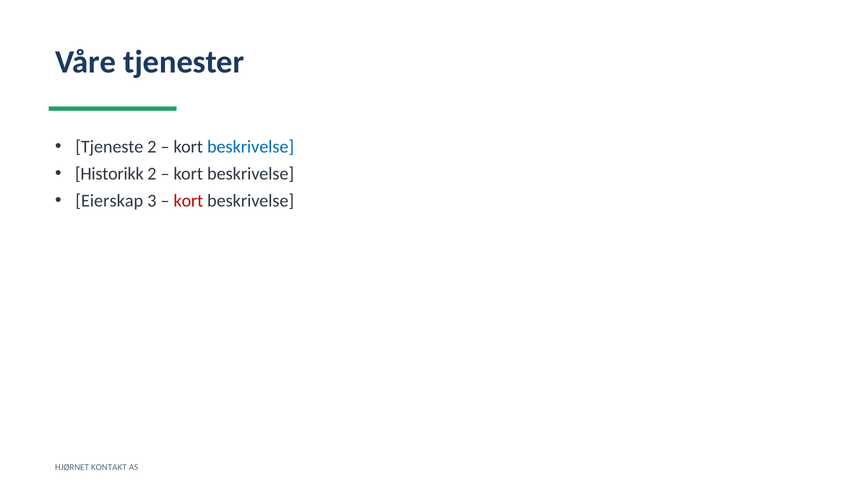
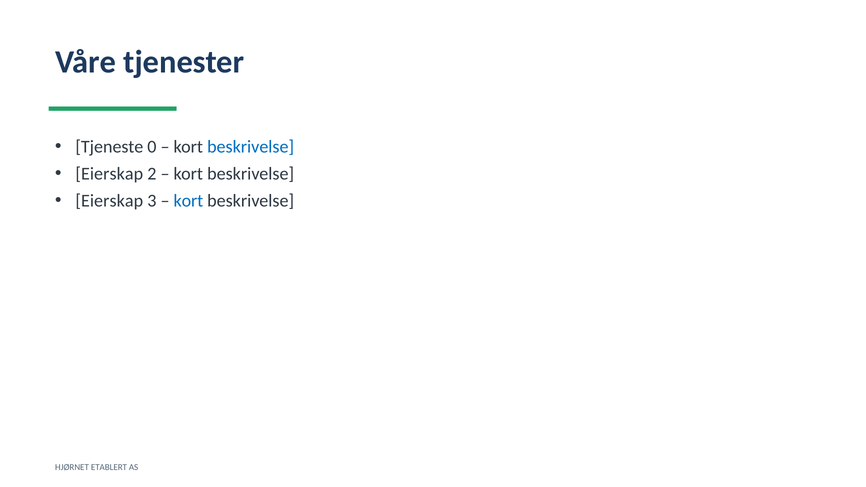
Tjeneste 2: 2 -> 0 (152, 147)
Historikk: Historikk -> Eierskap (109, 174)
kort colour: red -> blue (188, 201)
KONTAKT: KONTAKT -> ETABLERT (109, 467)
